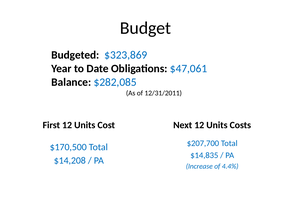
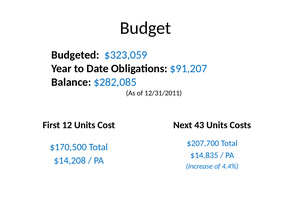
$323,869: $323,869 -> $323,059 (126, 55)
$47,061: $47,061 -> $91,207 (189, 69)
Next 12: 12 -> 43 (199, 125)
